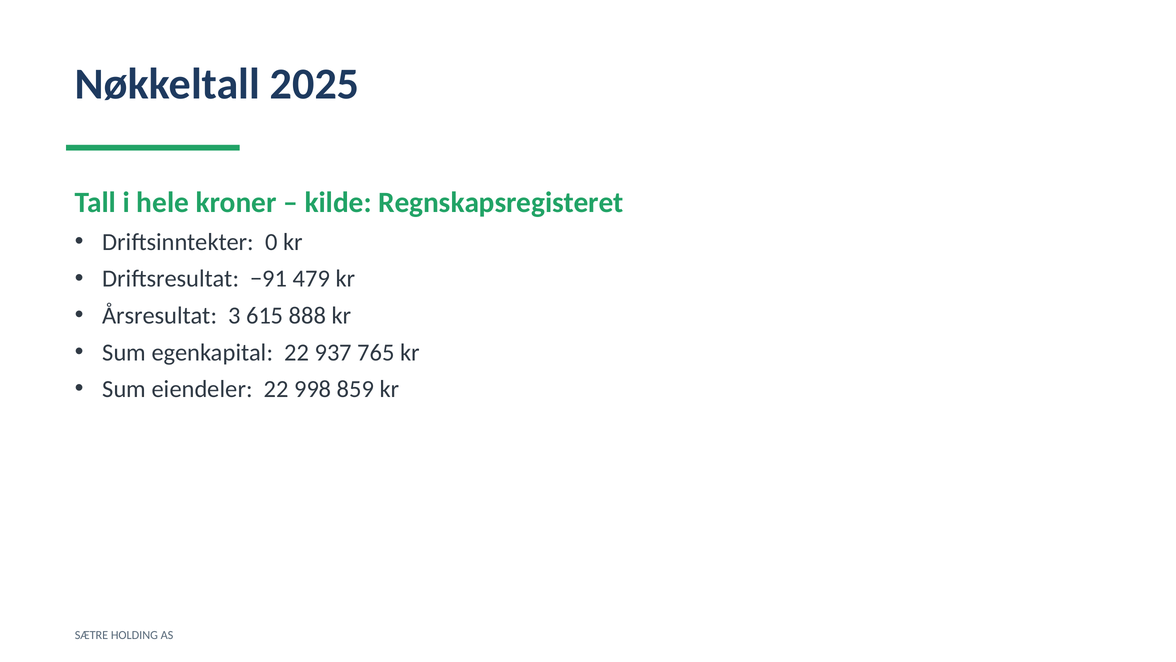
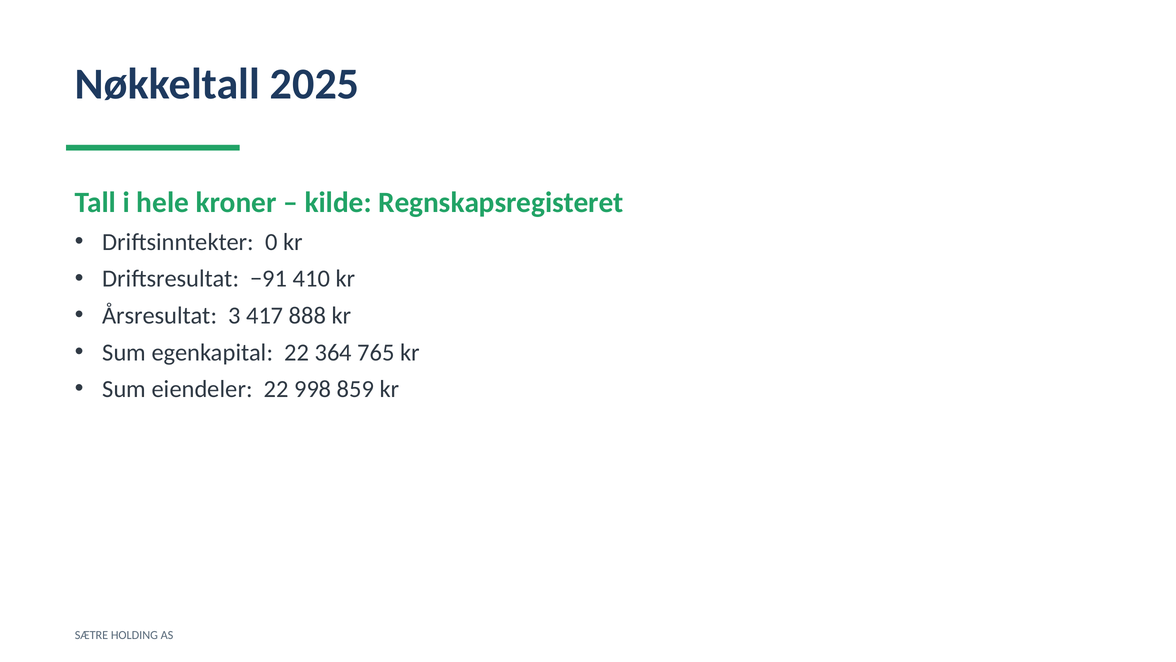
479: 479 -> 410 (311, 279)
615: 615 -> 417 (265, 315)
937: 937 -> 364 (333, 352)
